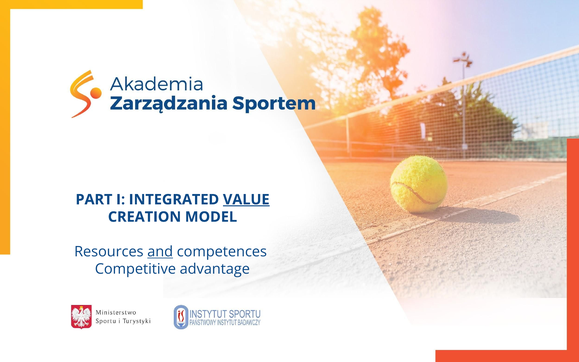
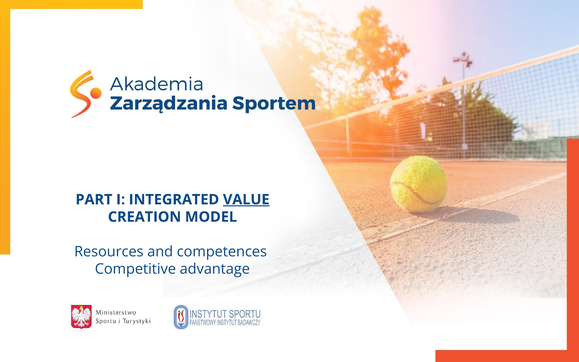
and underline: present -> none (160, 252)
